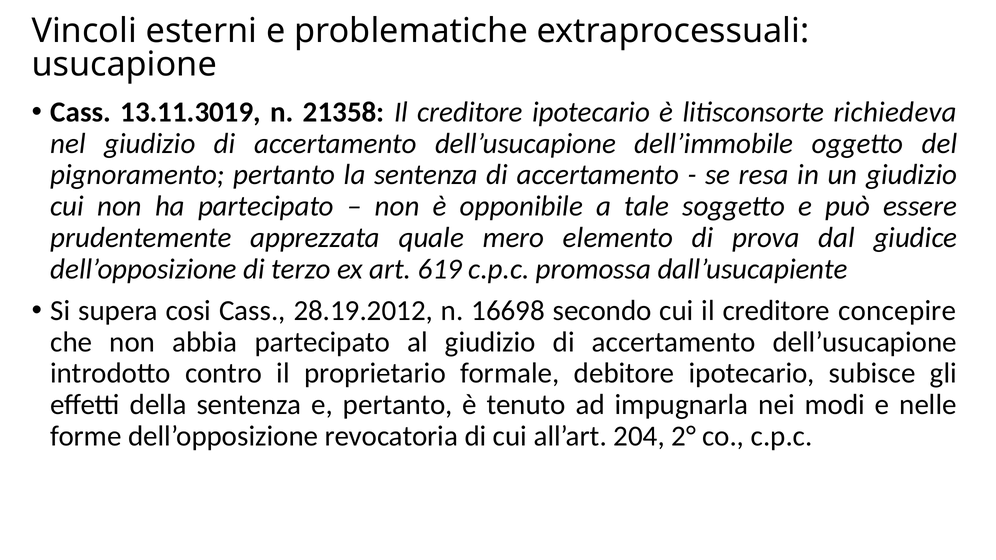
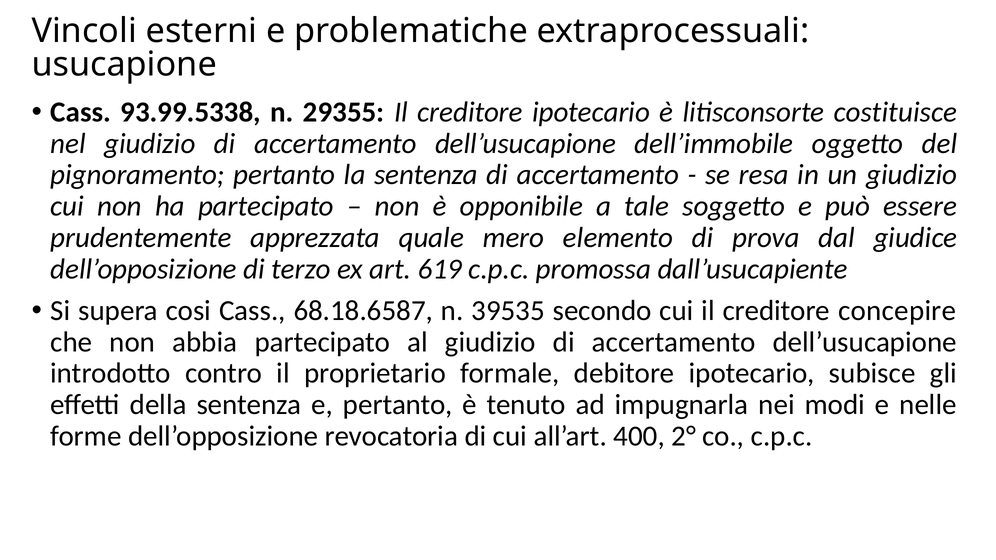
13.11.3019: 13.11.3019 -> 93.99.5338 (191, 112)
21358: 21358 -> 29355 (344, 112)
richiedeva: richiedeva -> costituisce (895, 112)
28.19.2012: 28.19.2012 -> 68.18.6587 (363, 311)
16698: 16698 -> 39535 (508, 311)
204: 204 -> 400 (639, 436)
